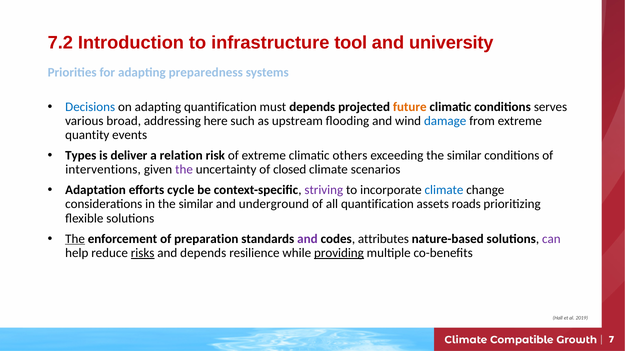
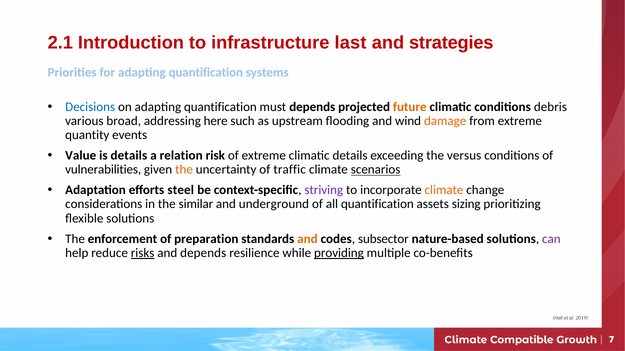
7.2: 7.2 -> 2.1 (60, 43)
tool: tool -> last (351, 43)
university: university -> strategies (451, 43)
for adapting preparedness: preparedness -> quantification (206, 72)
serves: serves -> debris (550, 107)
damage colour: blue -> orange (445, 121)
Types: Types -> Value (81, 156)
is deliver: deliver -> details (129, 156)
climatic others: others -> details (350, 156)
exceeding the similar: similar -> versus (464, 156)
interventions: interventions -> vulnerabilities (103, 170)
the colour: purple -> orange (184, 170)
closed: closed -> traffic (290, 170)
scenarios underline: none -> present (376, 170)
cycle: cycle -> steel (181, 190)
climate colour: blue -> orange (444, 190)
roads: roads -> sizing (466, 204)
The underline: present -> none (75, 239)
and colour: purple -> orange (307, 239)
attributes: attributes -> subsector (383, 239)
